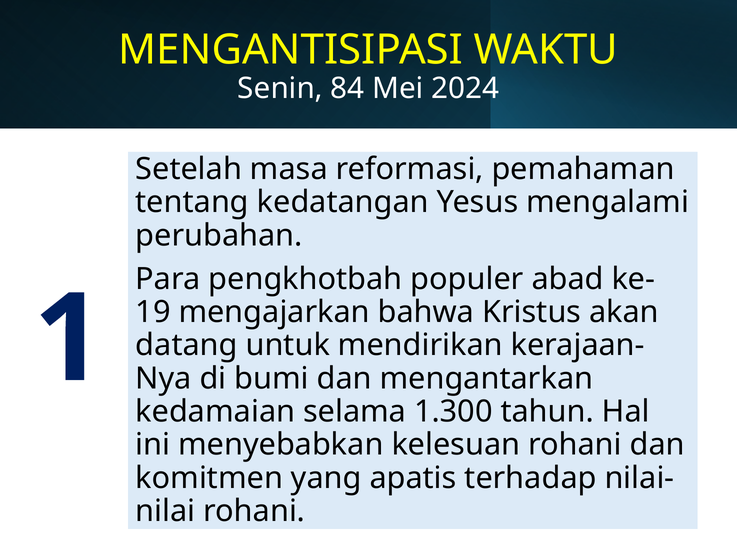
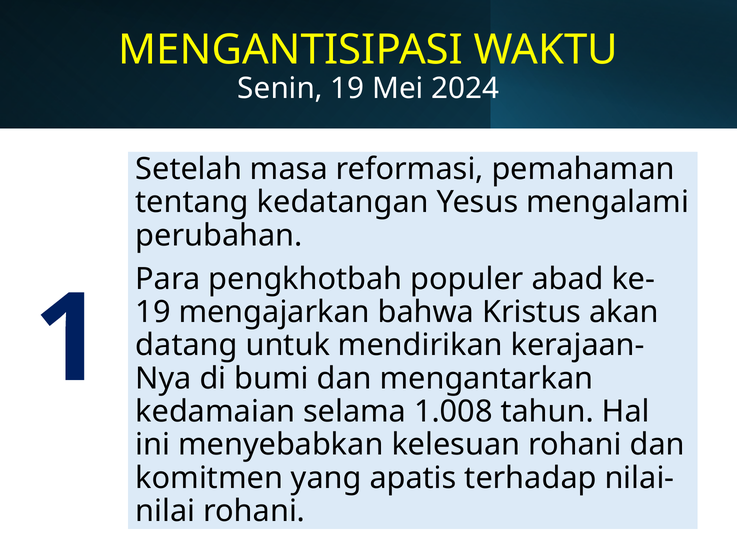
Senin 84: 84 -> 19 (347, 89)
1.300: 1.300 -> 1.008 (453, 411)
